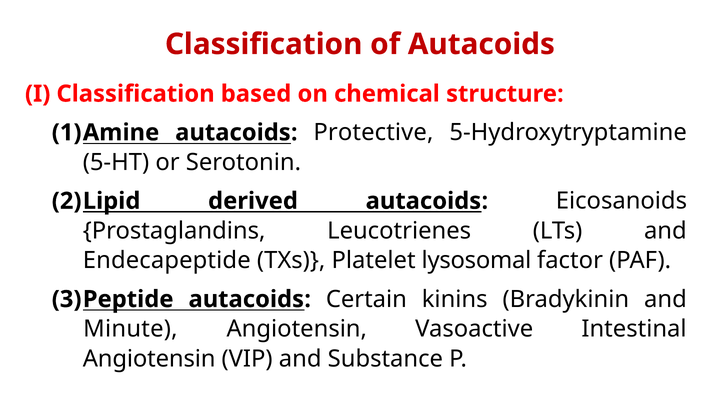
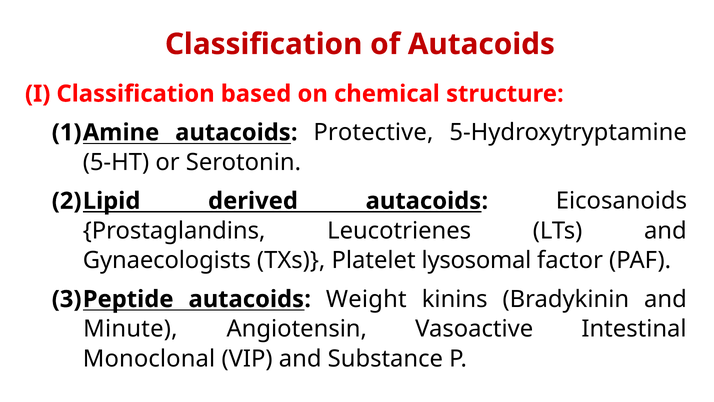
Endecapeptide: Endecapeptide -> Gynaecologists (167, 260)
Certain: Certain -> Weight (366, 299)
Angiotensin: Angiotensin -> Monoclonal (149, 358)
